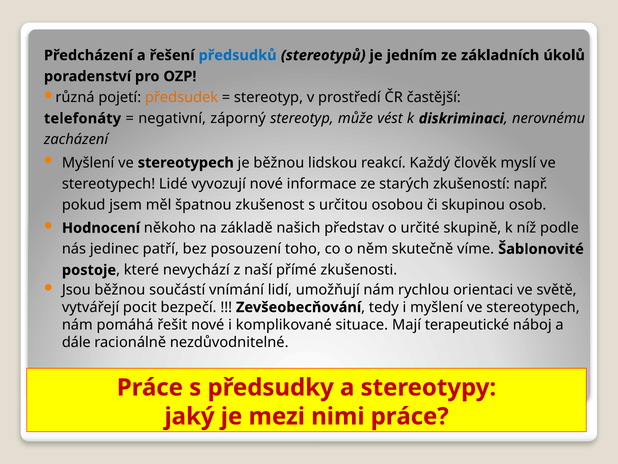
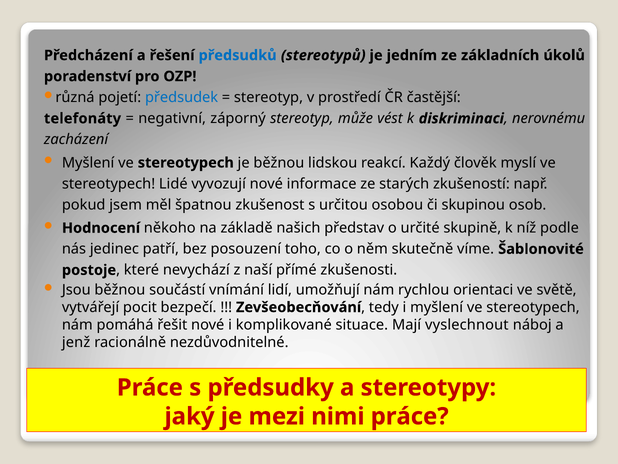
předsudek colour: orange -> blue (182, 97)
terapeutické: terapeutické -> vyslechnout (467, 324)
dále: dále -> jenž (76, 342)
